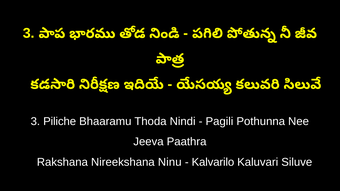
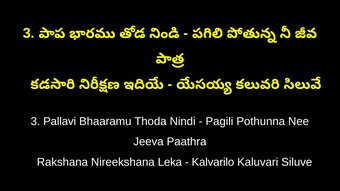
Piliche: Piliche -> Pallavi (60, 121)
Ninu: Ninu -> Leka (170, 162)
